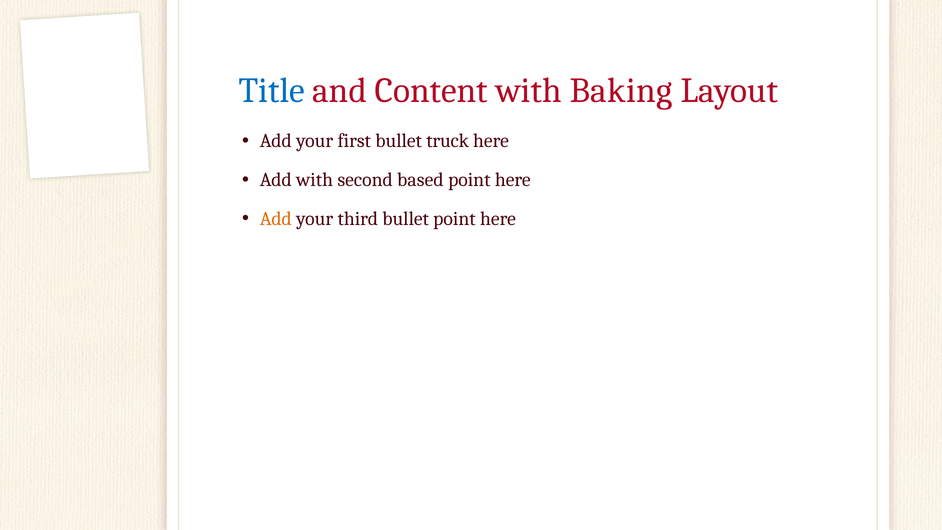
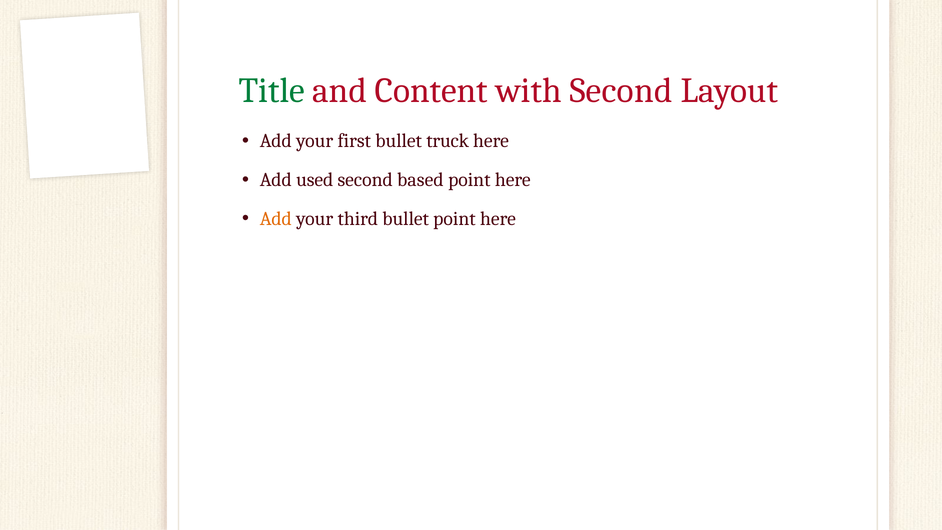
Title colour: blue -> green (272, 91)
with Baking: Baking -> Second (621, 91)
Add with: with -> used (315, 180)
